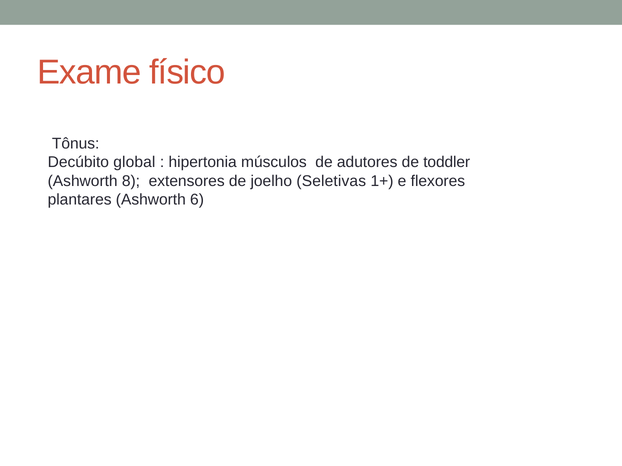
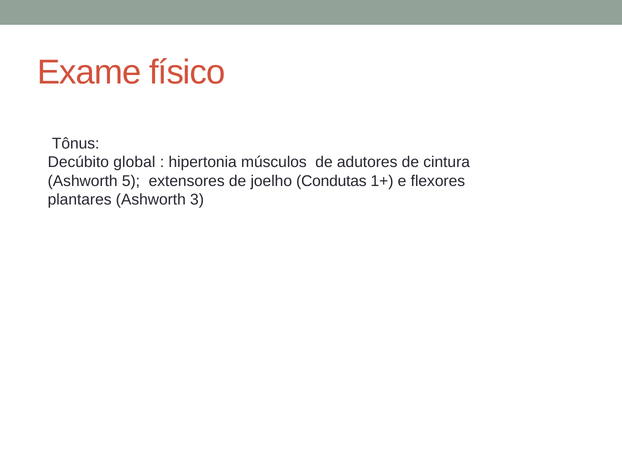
toddler: toddler -> cintura (447, 163)
8: 8 -> 5 (131, 181)
Seletivas: Seletivas -> Condutas (331, 181)
6: 6 -> 3 (197, 200)
